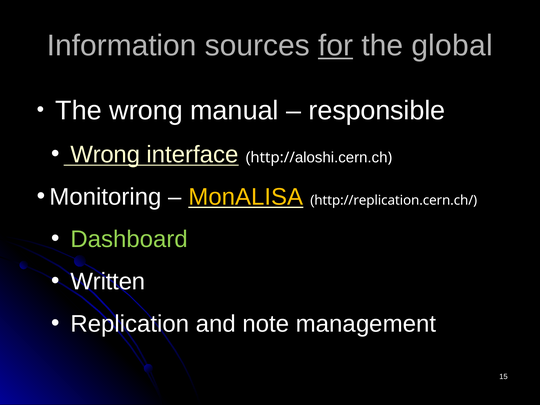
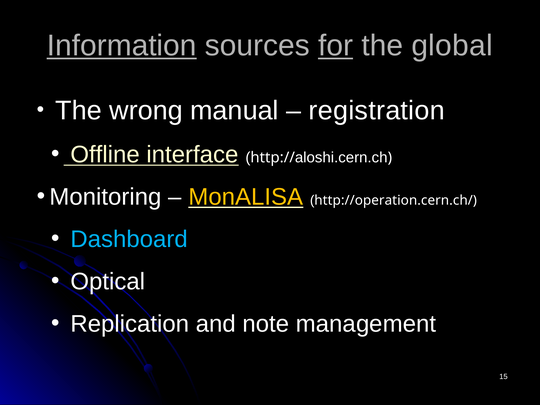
Information underline: none -> present (122, 46)
responsible: responsible -> registration (377, 111)
Wrong: Wrong -> Offline (105, 155)
http://replication.cern.ch/: http://replication.cern.ch/ -> http://operation.cern.ch/ (396, 200)
Dashboard colour: light green -> light blue (129, 239)
Written: Written -> Optical (108, 282)
